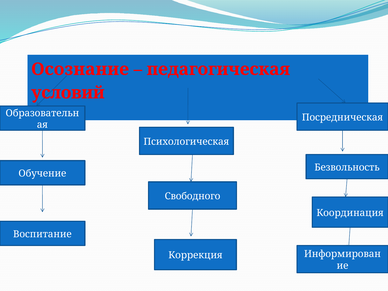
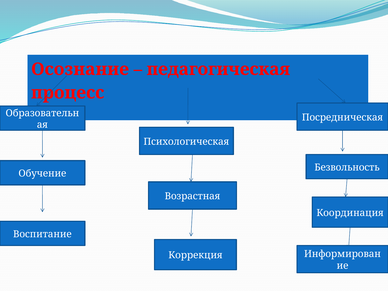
условий: условий -> процесс (68, 93)
Свободного: Свободного -> Возрастная (192, 196)
